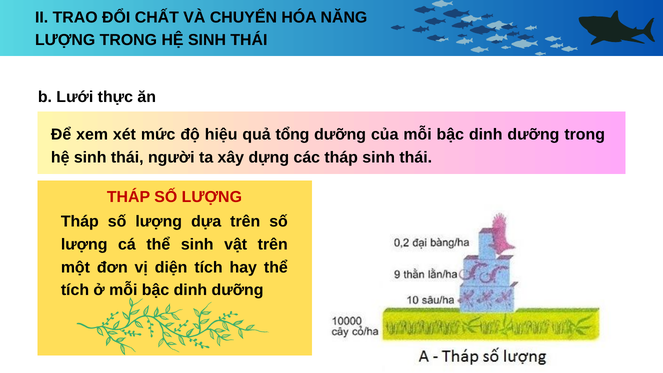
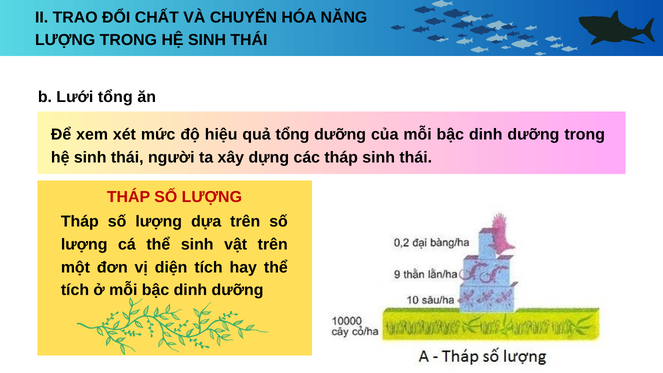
Lưới thực: thực -> tổng (115, 97)
